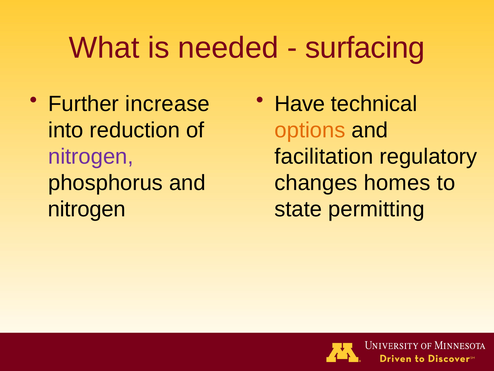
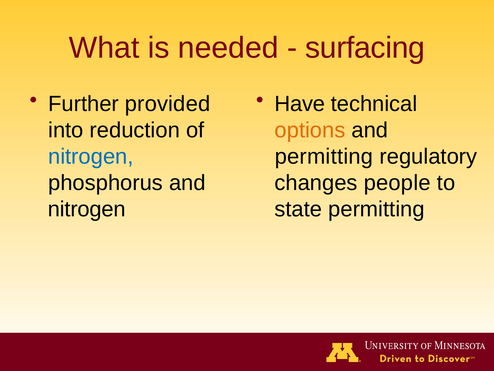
increase: increase -> provided (168, 104)
nitrogen colour: purple -> blue (91, 156)
facilitation: facilitation -> permitting (324, 156)
homes: homes -> people (397, 183)
